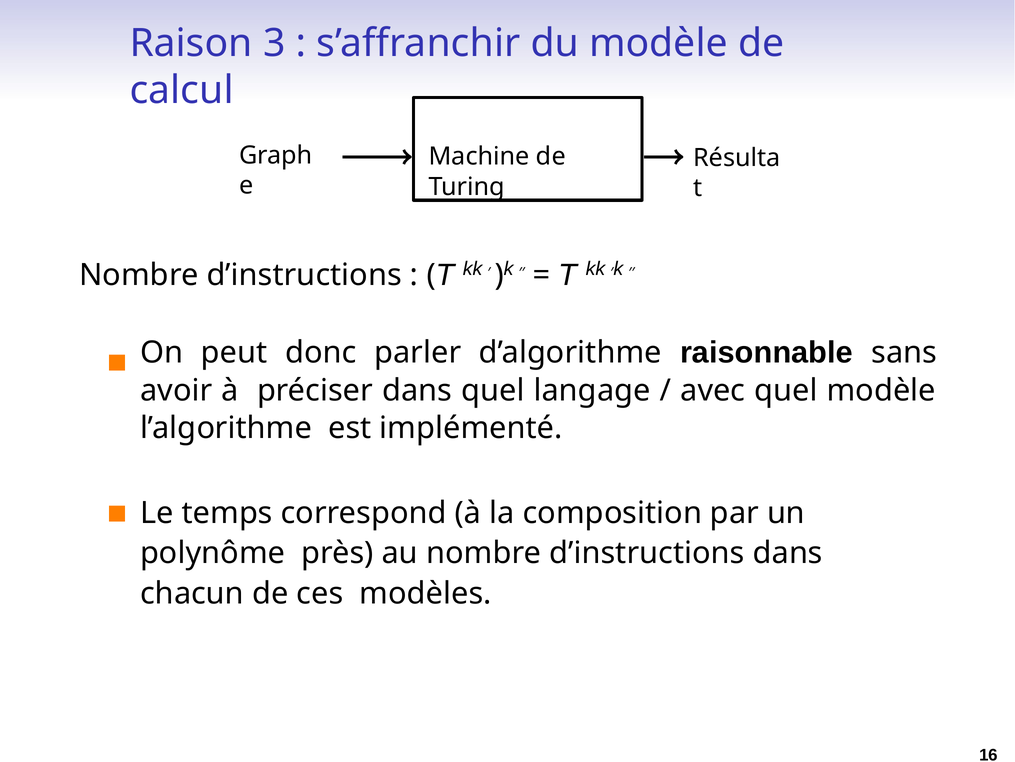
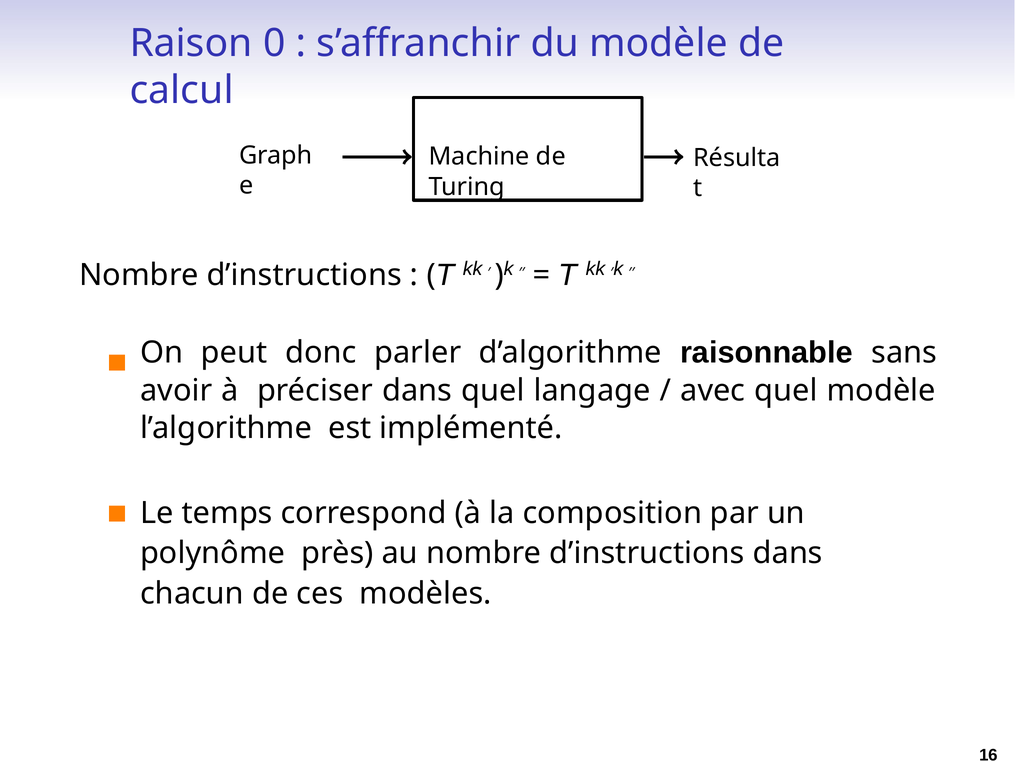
3: 3 -> 0 (274, 43)
